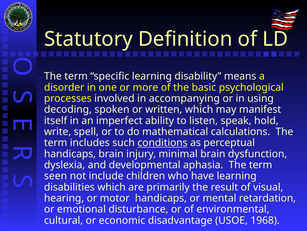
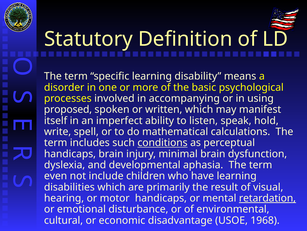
decoding: decoding -> proposed (68, 109)
seen: seen -> even (56, 176)
retardation underline: none -> present (267, 198)
